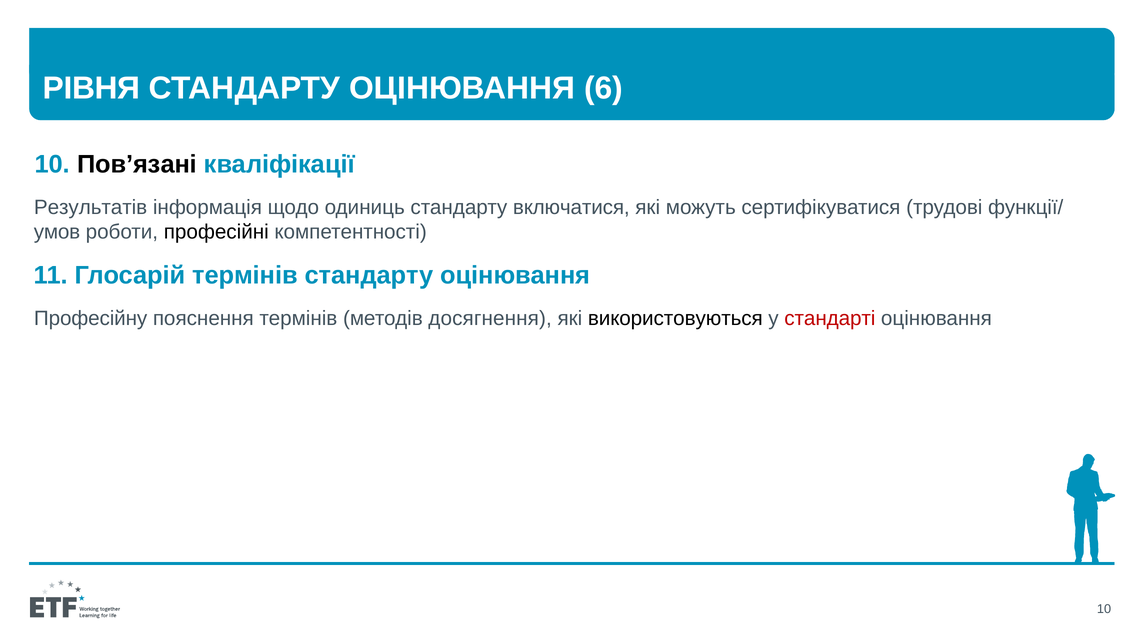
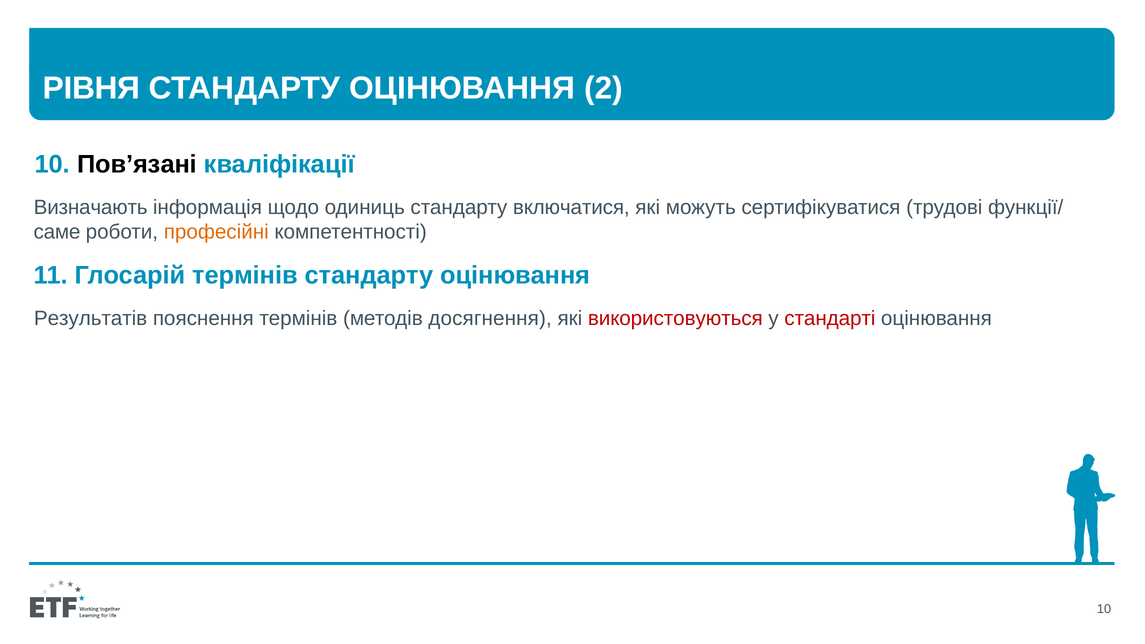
6: 6 -> 2 (604, 88)
Результатів: Результатів -> Визначають (91, 207)
умов: умов -> саме (57, 232)
професійні colour: black -> orange (216, 232)
Професійну: Професійну -> Результатів (91, 318)
використовуються colour: black -> red (675, 318)
